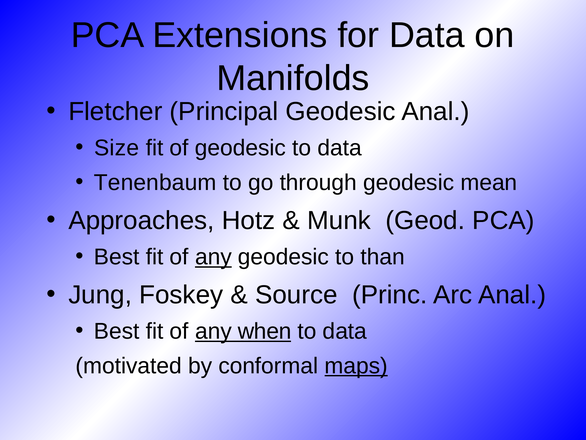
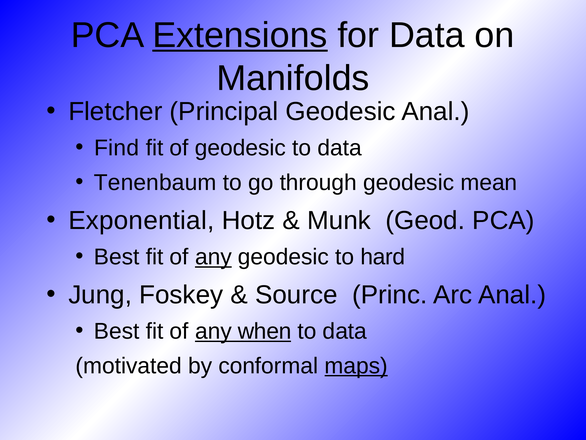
Extensions underline: none -> present (240, 35)
Size: Size -> Find (117, 148)
Approaches: Approaches -> Exponential (141, 220)
than: than -> hard (383, 257)
